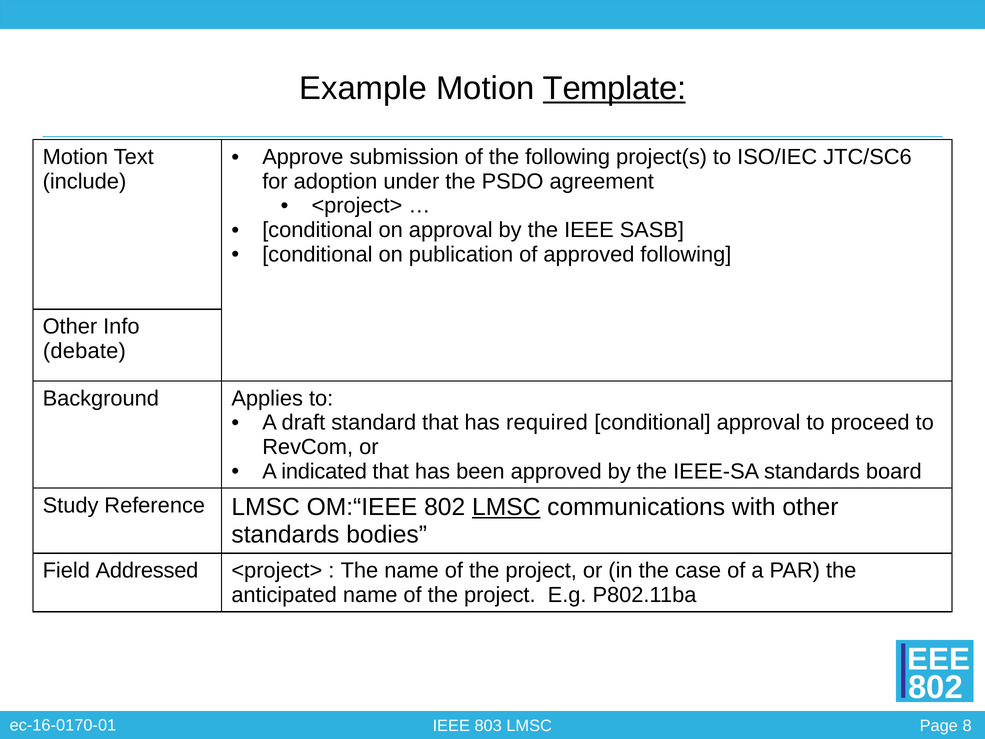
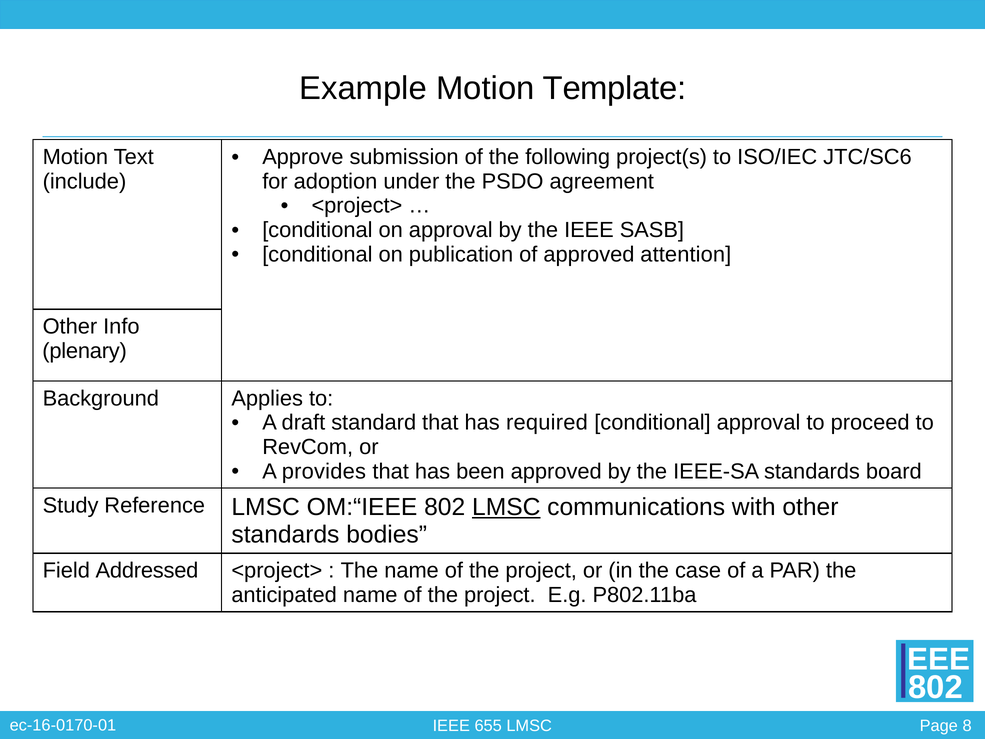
Template underline: present -> none (614, 89)
approved following: following -> attention (686, 254)
debate: debate -> plenary (85, 351)
indicated: indicated -> provides (324, 471)
803: 803 -> 655 (488, 726)
